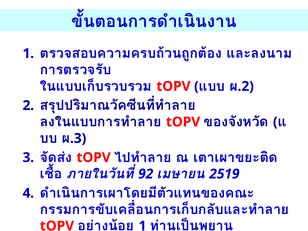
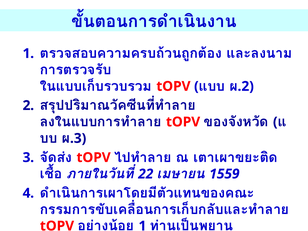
92: 92 -> 22 (146, 174)
2519: 2519 -> 1559 (224, 174)
